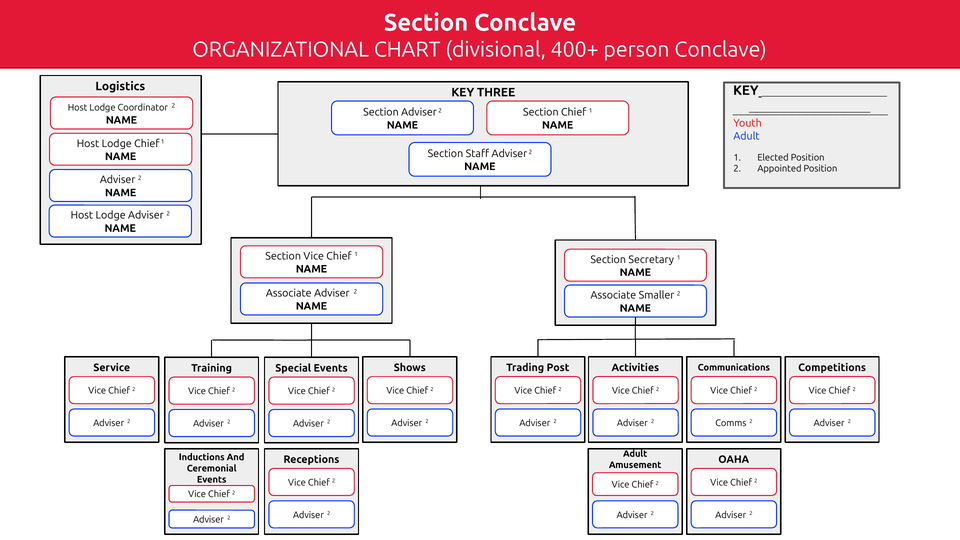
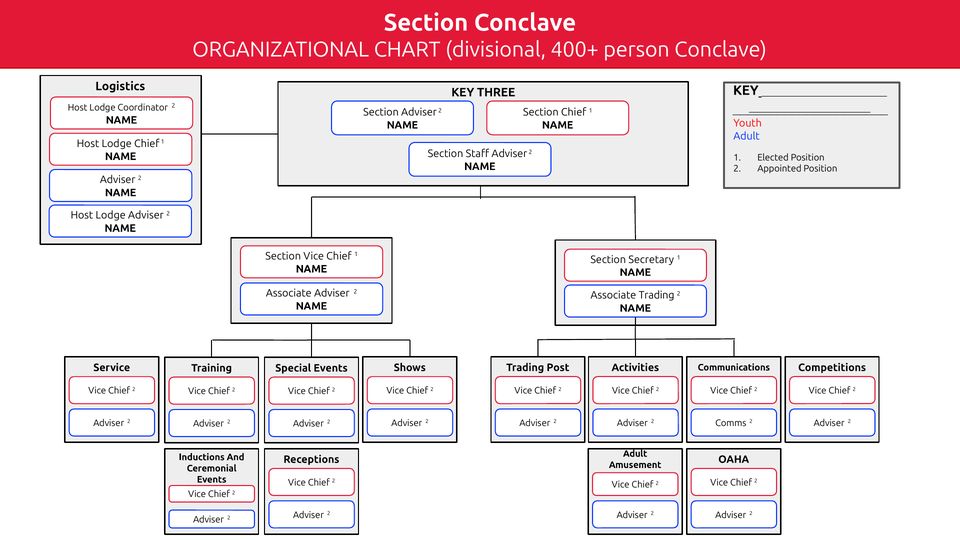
Associate Smaller: Smaller -> Trading (657, 295)
